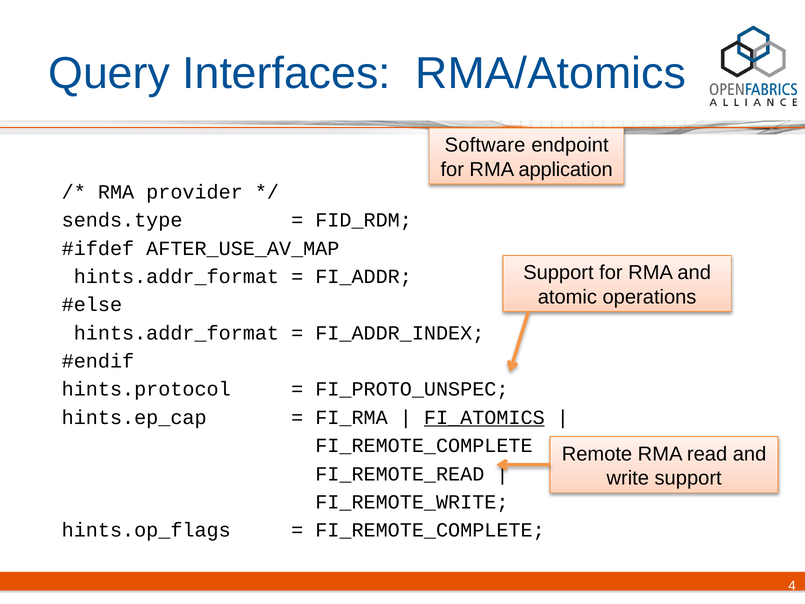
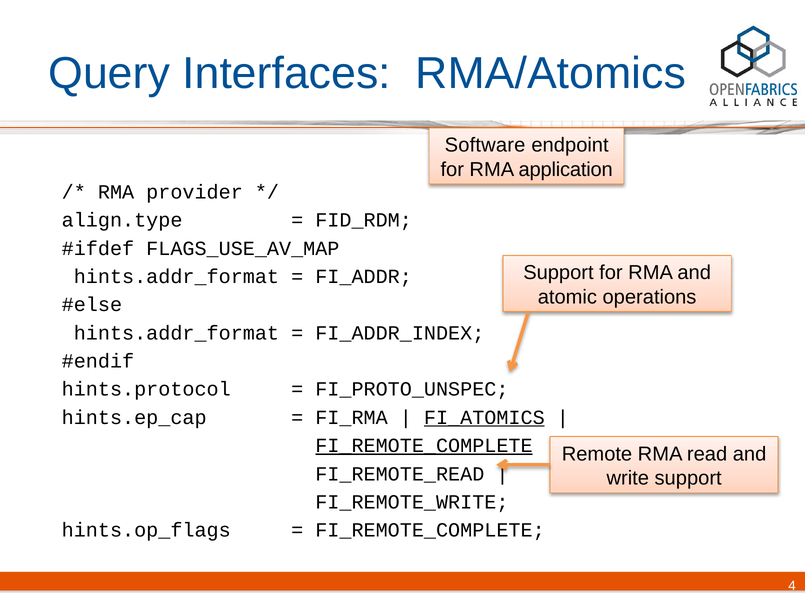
sends.type: sends.type -> align.type (122, 220)
AFTER_USE_AV_MAP: AFTER_USE_AV_MAP -> FLAGS_USE_AV_MAP (243, 248)
FI_REMOTE_COMPLETE underline: none -> present (424, 445)
